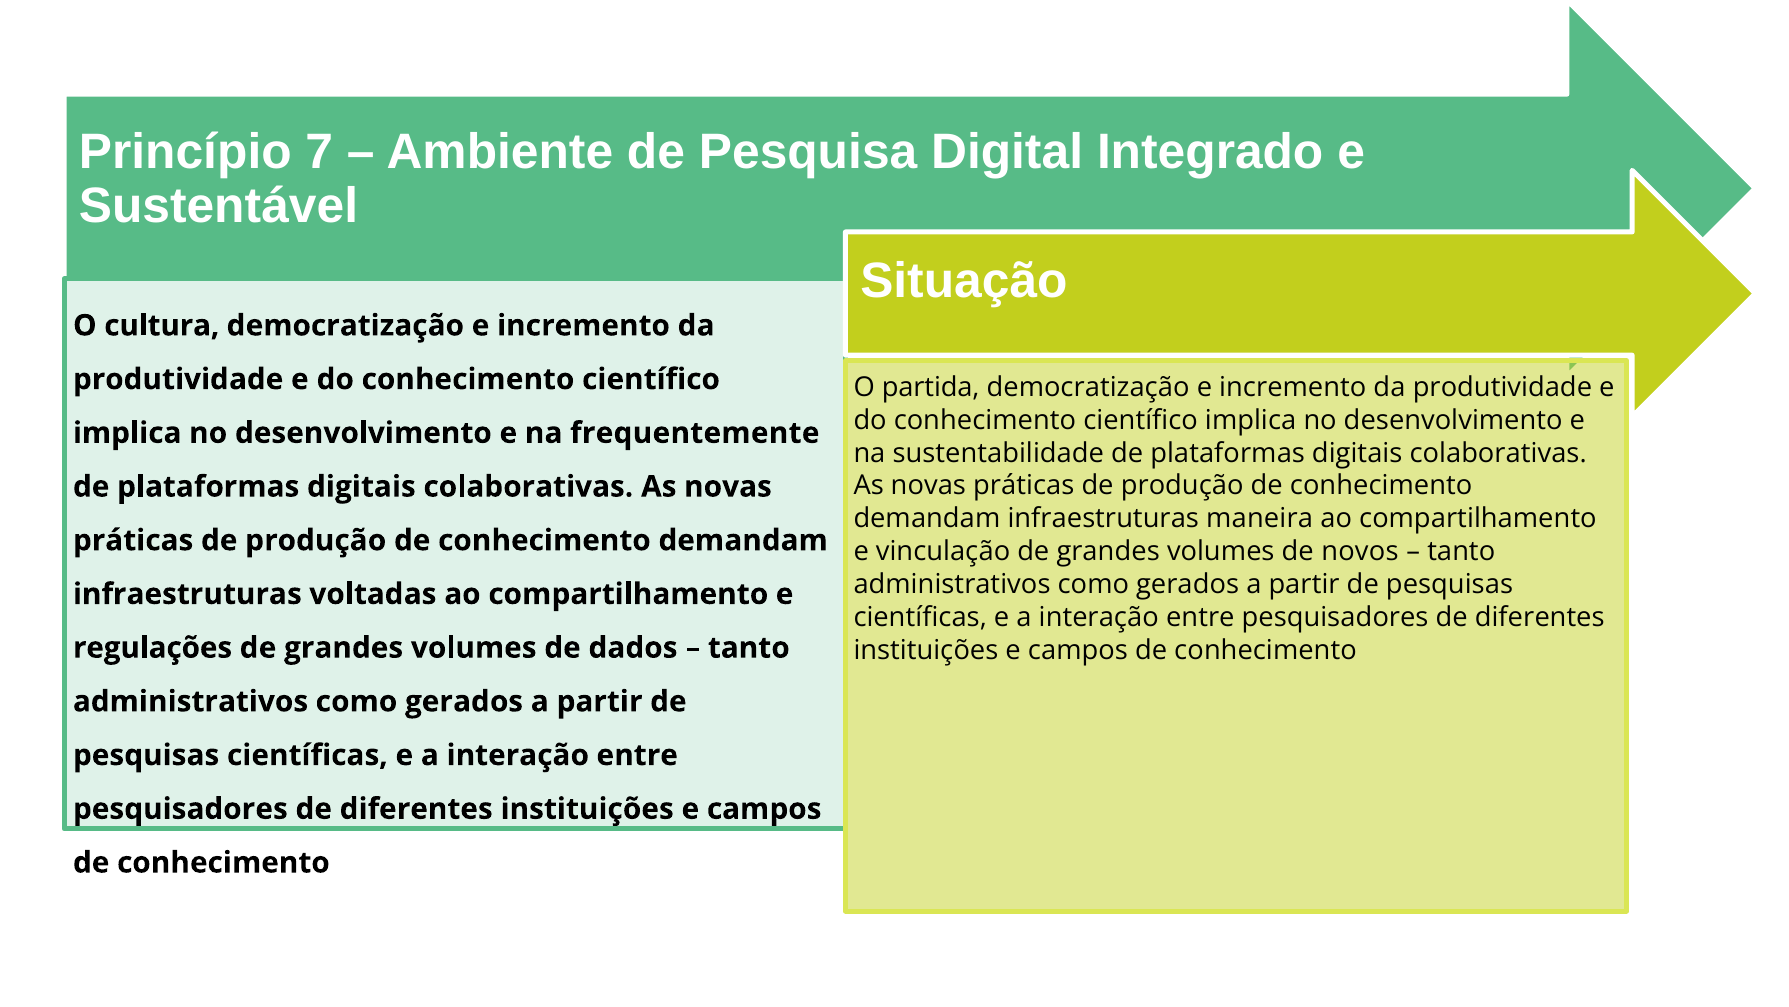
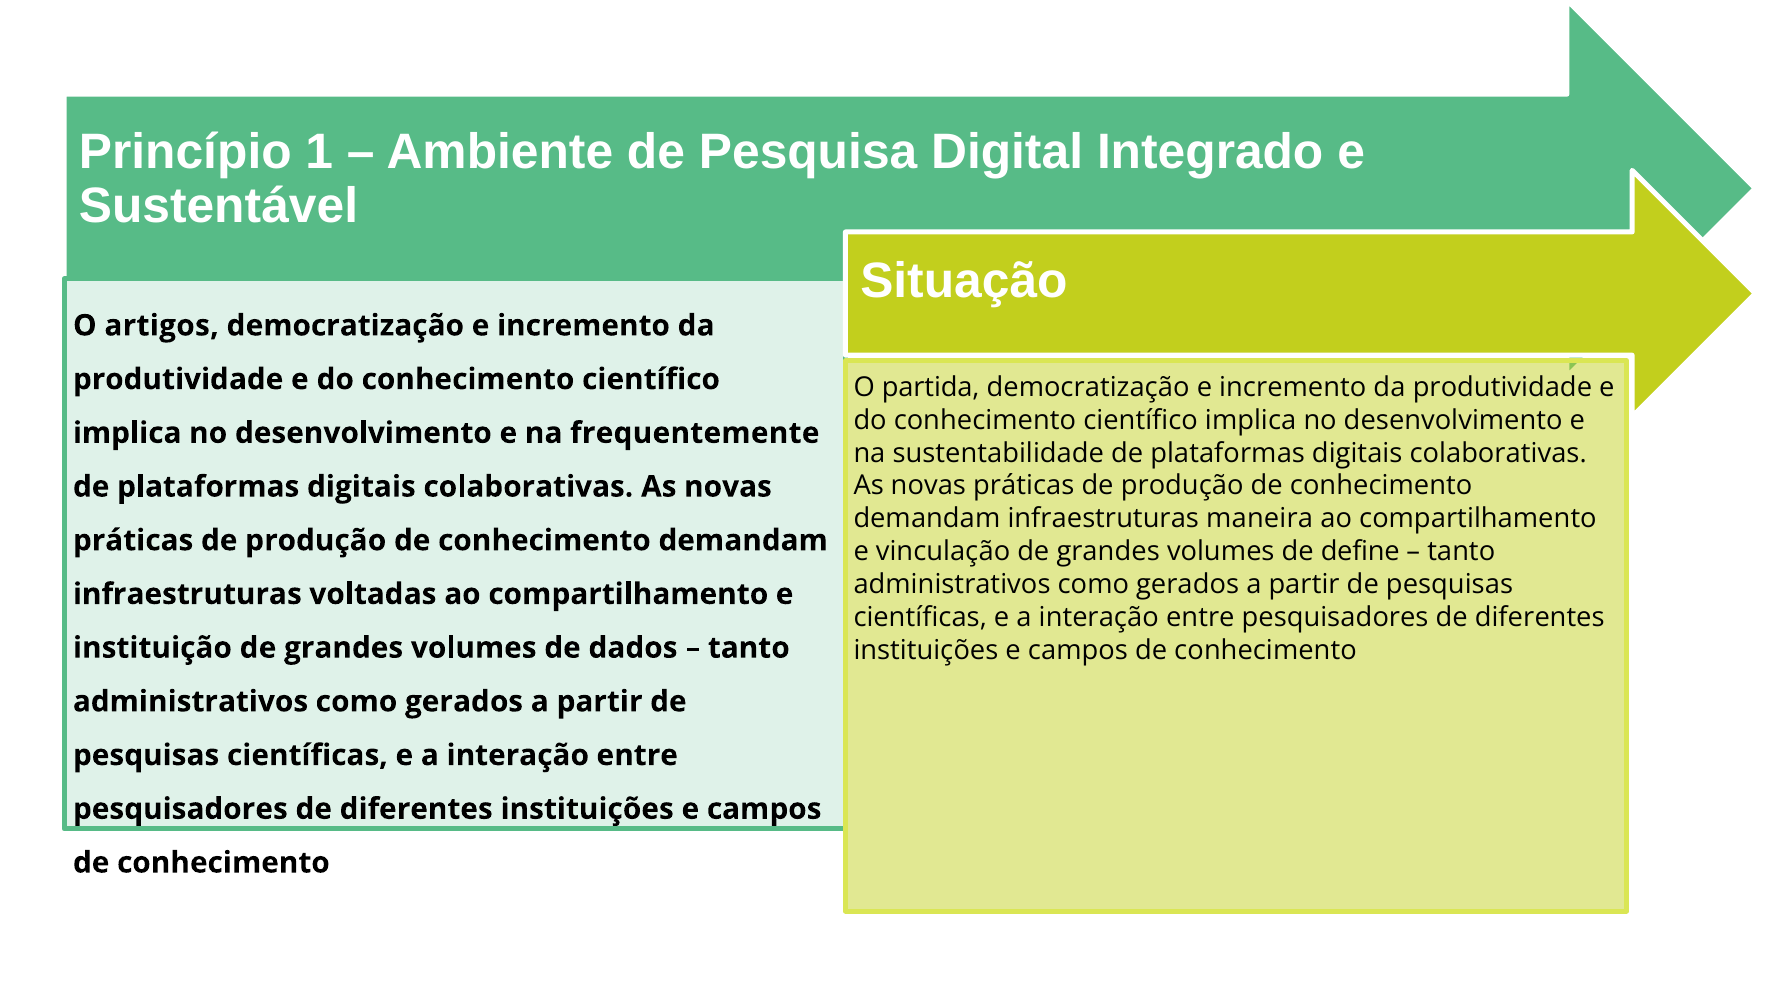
7: 7 -> 1 (319, 152)
cultura: cultura -> artigos (162, 325)
novos: novos -> define (1360, 551)
regulações: regulações -> instituição (152, 647)
